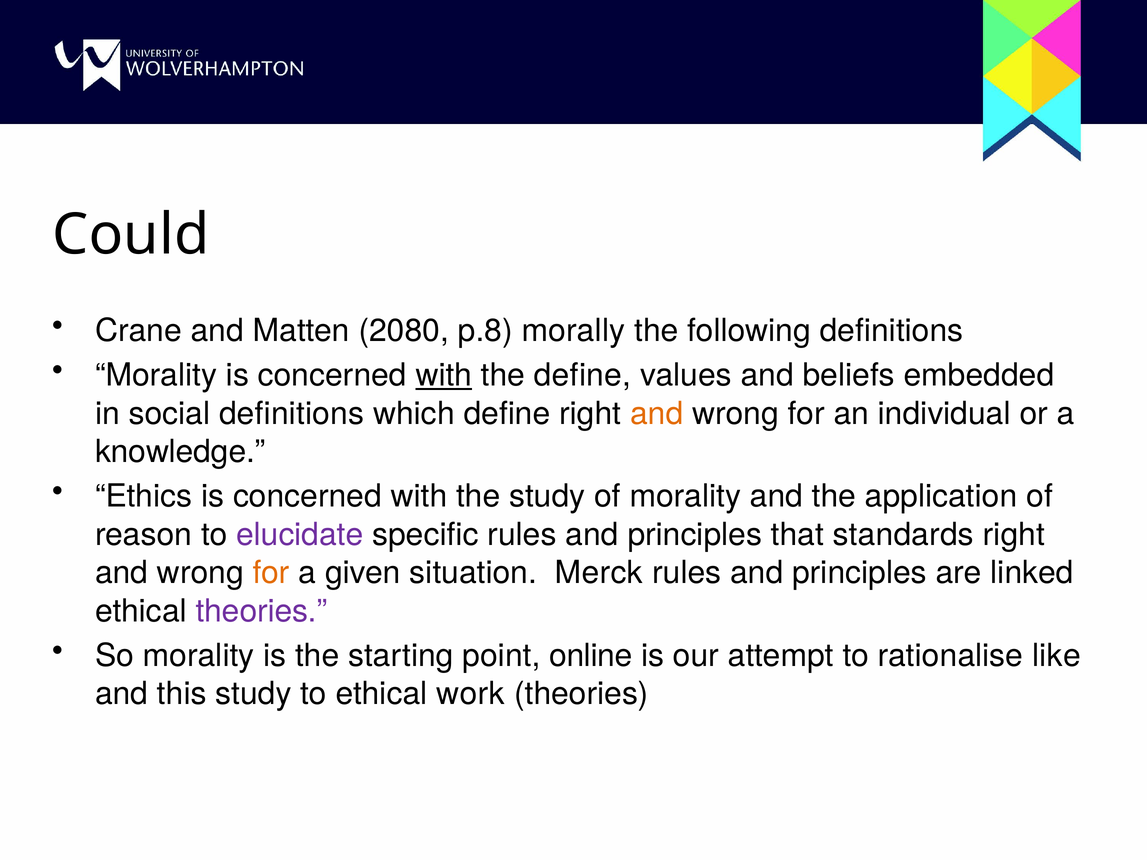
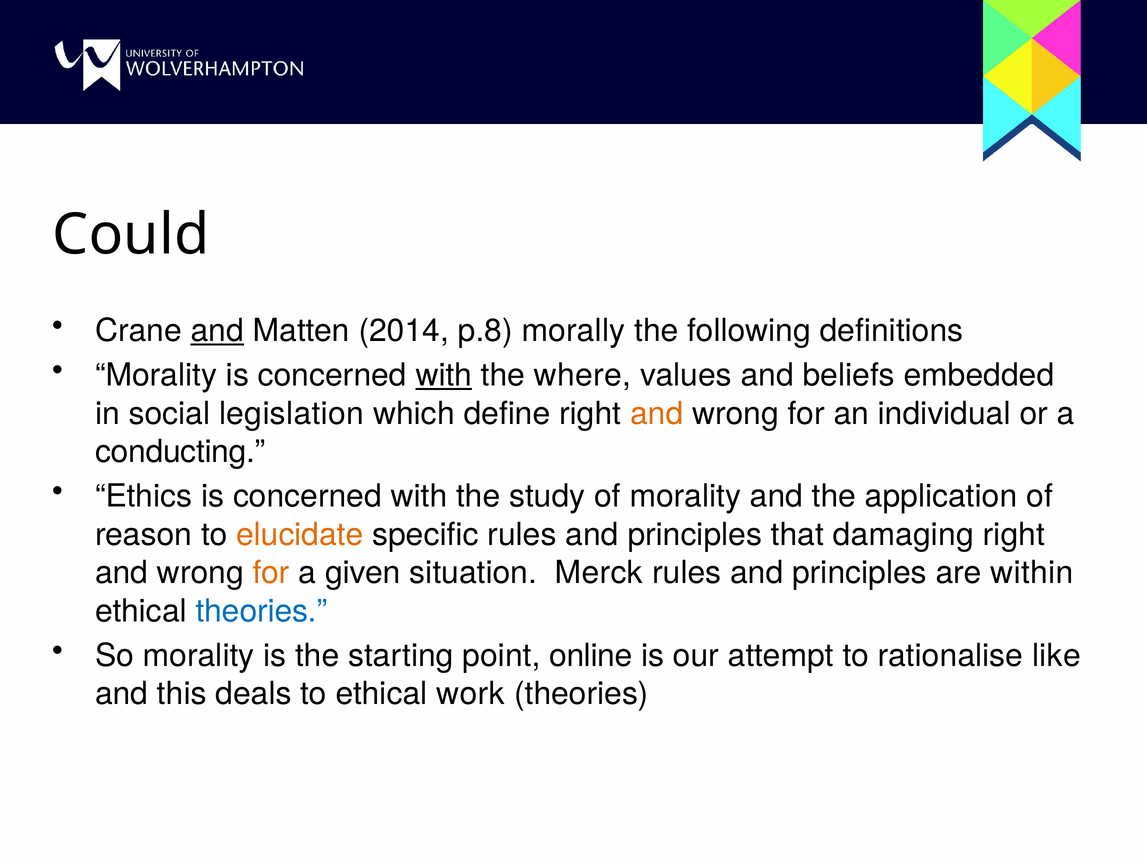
and underline: none -> present (217, 331)
2080: 2080 -> 2014 (404, 331)
the define: define -> where (583, 375)
social definitions: definitions -> legislation (291, 414)
knowledge: knowledge -> conducting (180, 452)
elucidate colour: purple -> orange (300, 535)
standards: standards -> damaging (903, 535)
linked: linked -> within (1032, 573)
theories colour: purple -> blue (261, 611)
this study: study -> deals (254, 694)
